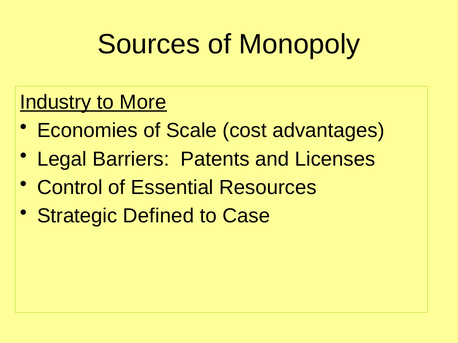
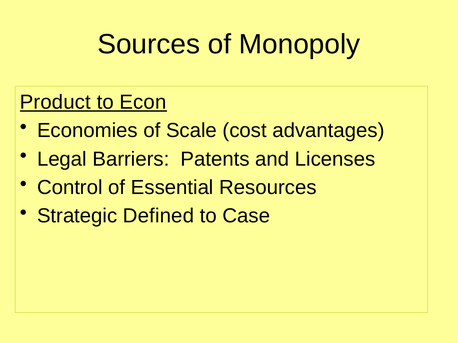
Industry: Industry -> Product (55, 102)
More: More -> Econ (143, 102)
